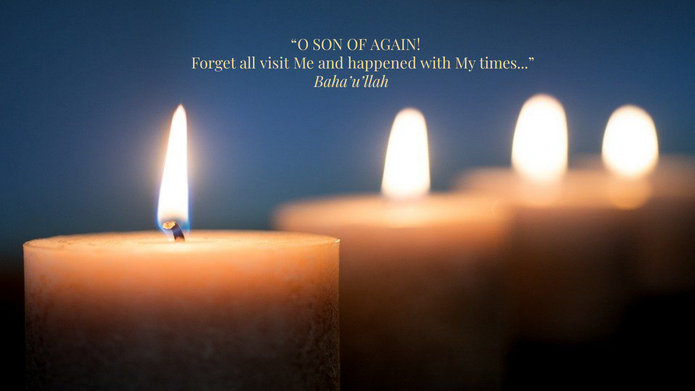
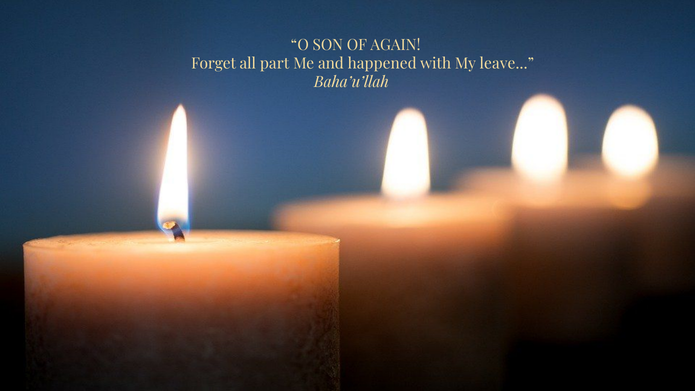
visit: visit -> part (275, 64)
times: times -> leave (507, 64)
